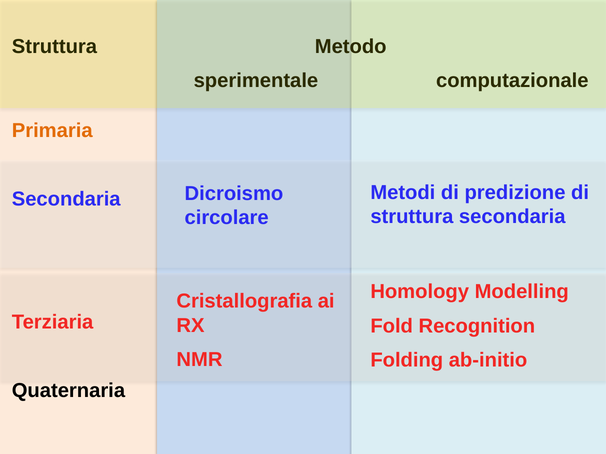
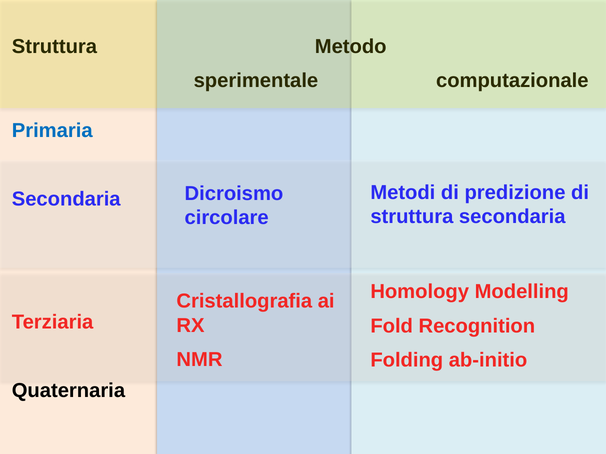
Primaria colour: orange -> blue (52, 131)
